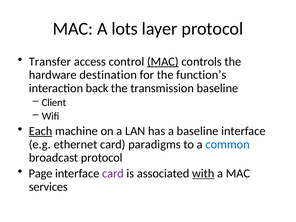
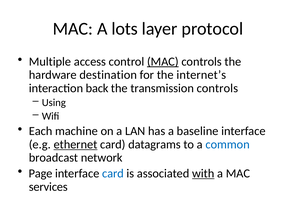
Transfer: Transfer -> Multiple (50, 62)
function’s: function’s -> internet’s (201, 75)
transmission baseline: baseline -> controls (217, 88)
Client: Client -> Using (54, 102)
Each underline: present -> none (41, 131)
ethernet underline: none -> present (75, 144)
paradigms: paradigms -> datagrams (155, 144)
broadcast protocol: protocol -> network (102, 158)
card colour: purple -> blue (113, 173)
